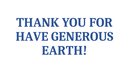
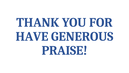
EARTH: EARTH -> PRAISE (65, 50)
